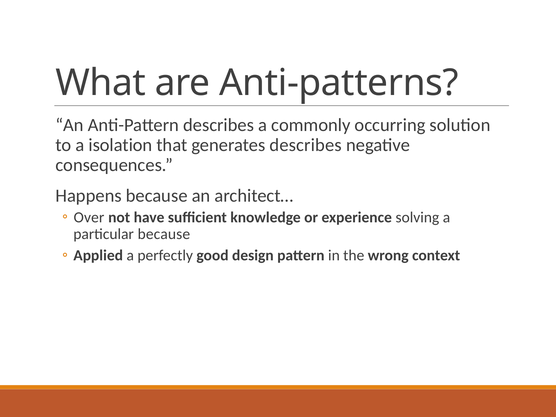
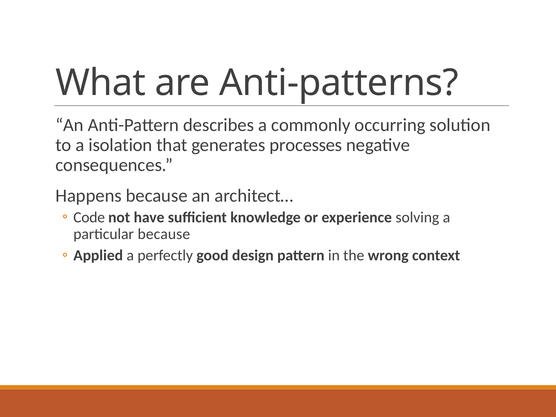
generates describes: describes -> processes (306, 145)
Over: Over -> Code (89, 217)
